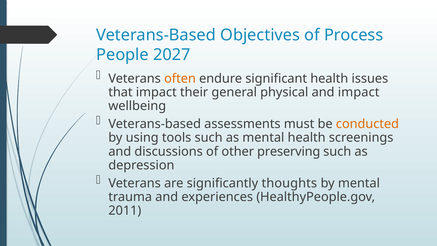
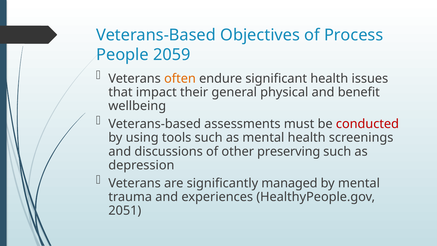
2027: 2027 -> 2059 (172, 55)
and impact: impact -> benefit (359, 92)
conducted colour: orange -> red (367, 124)
thoughts: thoughts -> managed (289, 183)
2011: 2011 -> 2051 (125, 211)
